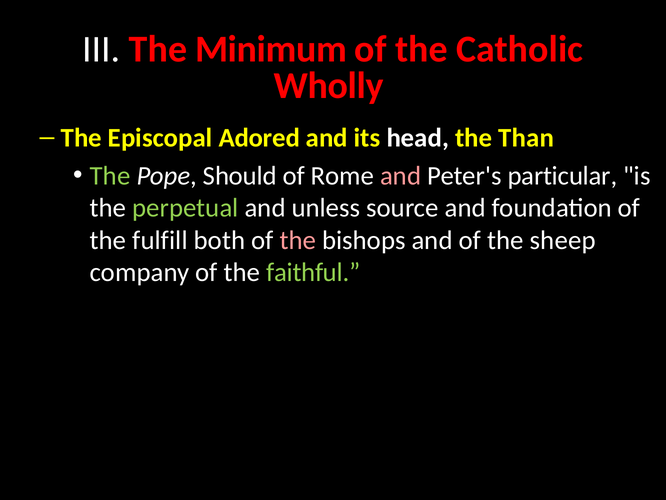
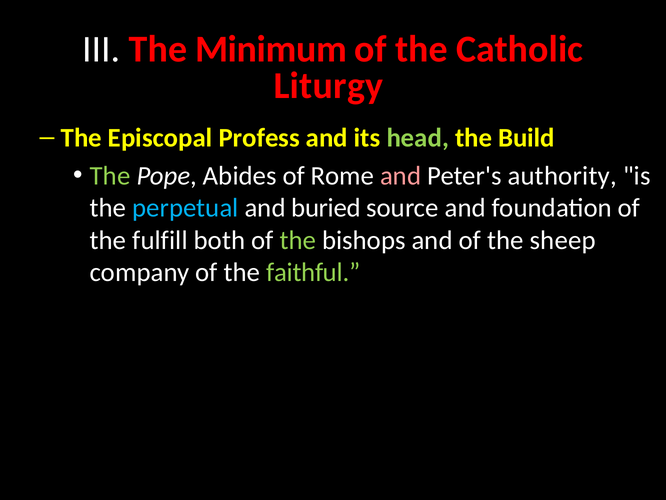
Wholly: Wholly -> Liturgy (328, 86)
Adored: Adored -> Profess (259, 138)
head colour: white -> light green (418, 138)
Than: Than -> Build (526, 138)
Should: Should -> Abides (240, 175)
particular: particular -> authority (562, 175)
perpetual colour: light green -> light blue (185, 208)
unless: unless -> buried (326, 208)
the colour: pink -> light green (298, 240)
